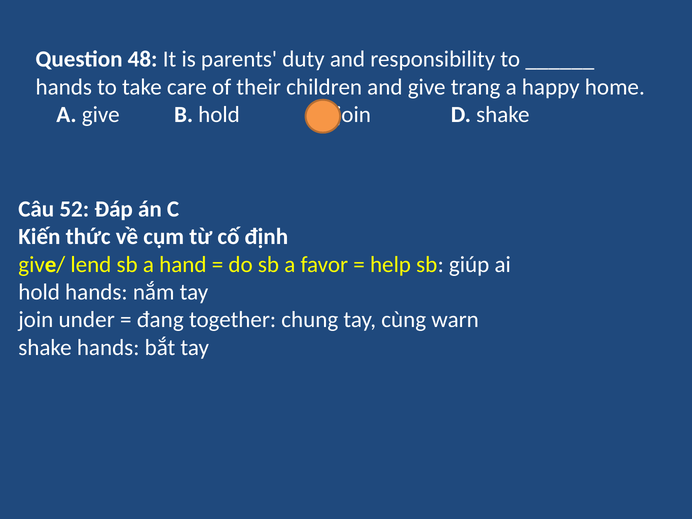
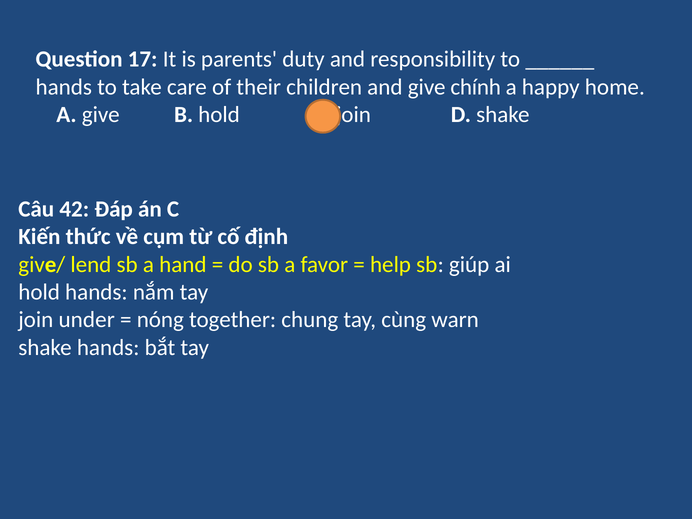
48: 48 -> 17 (143, 59)
trang: trang -> chính (476, 87)
52: 52 -> 42 (74, 209)
đang: đang -> nóng (160, 320)
